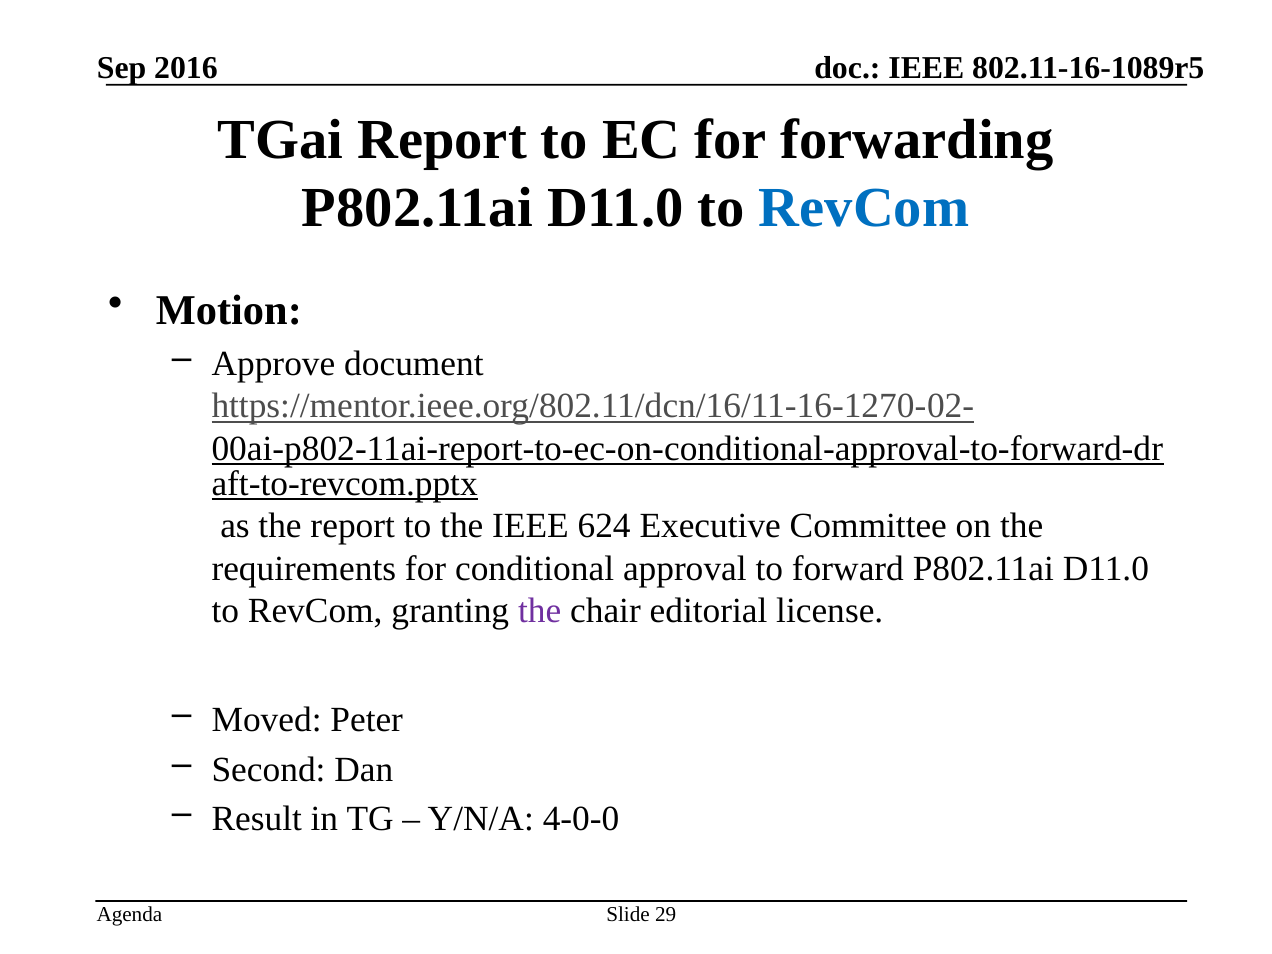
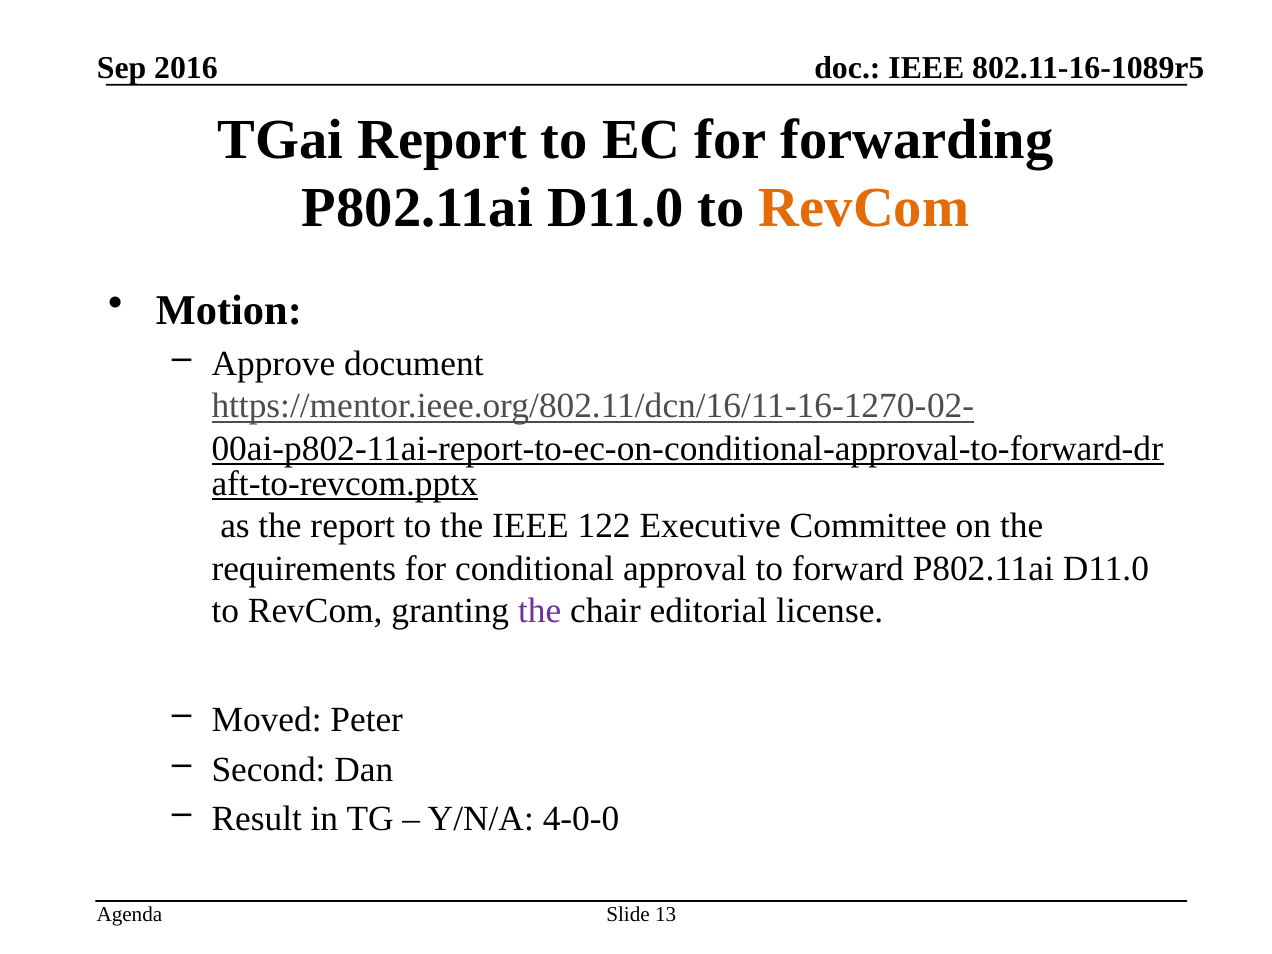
RevCom colour: blue -> orange (864, 207)
624: 624 -> 122 (604, 526)
29: 29 -> 13 (666, 915)
